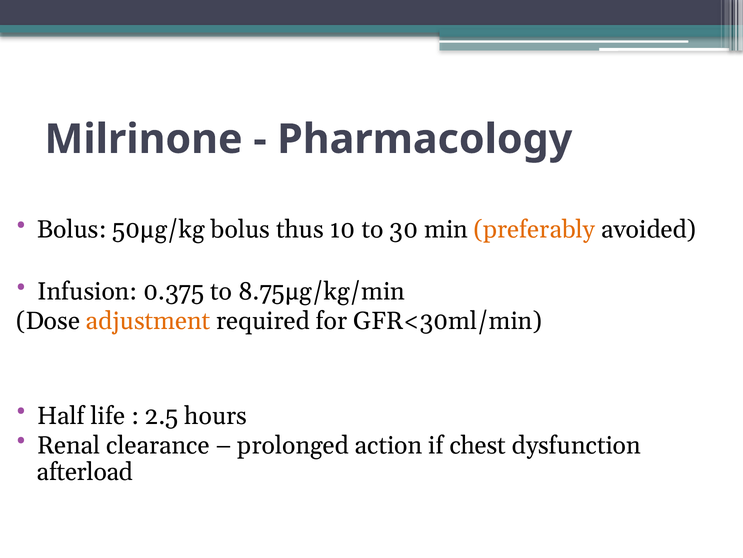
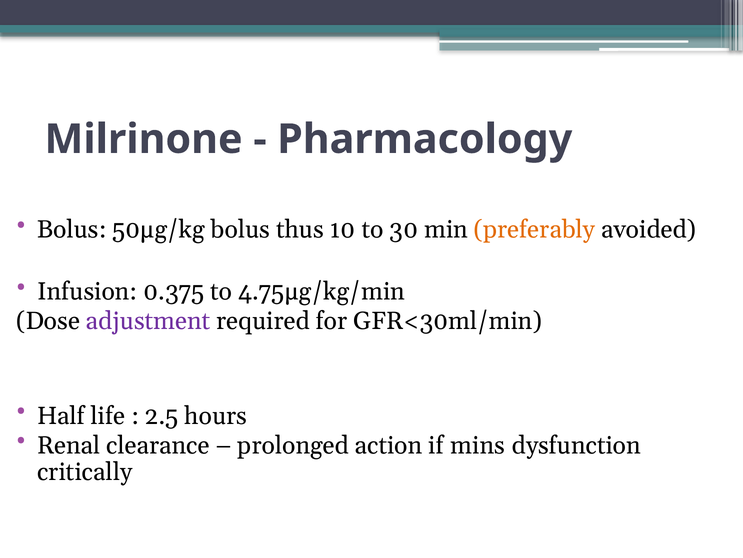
8.75µg/kg/min: 8.75µg/kg/min -> 4.75µg/kg/min (321, 291)
adjustment colour: orange -> purple (148, 321)
chest: chest -> mins (478, 445)
afterload: afterload -> critically (85, 472)
